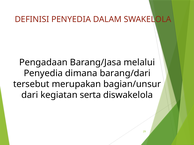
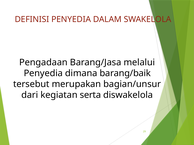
barang/dari: barang/dari -> barang/baik (125, 74)
